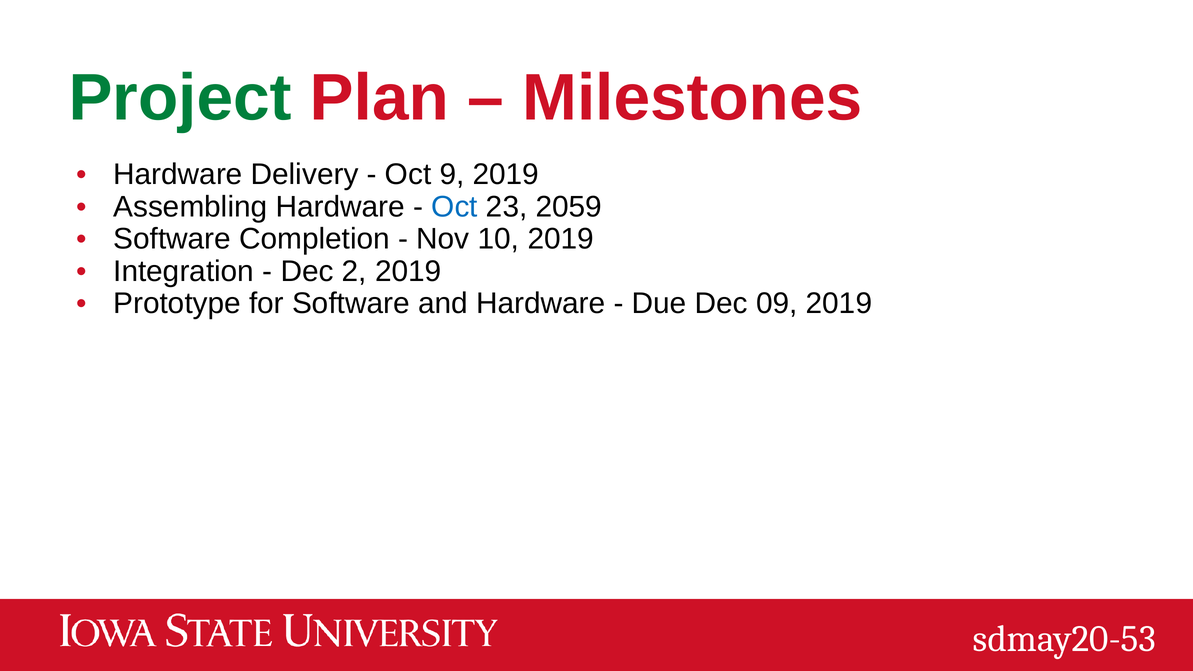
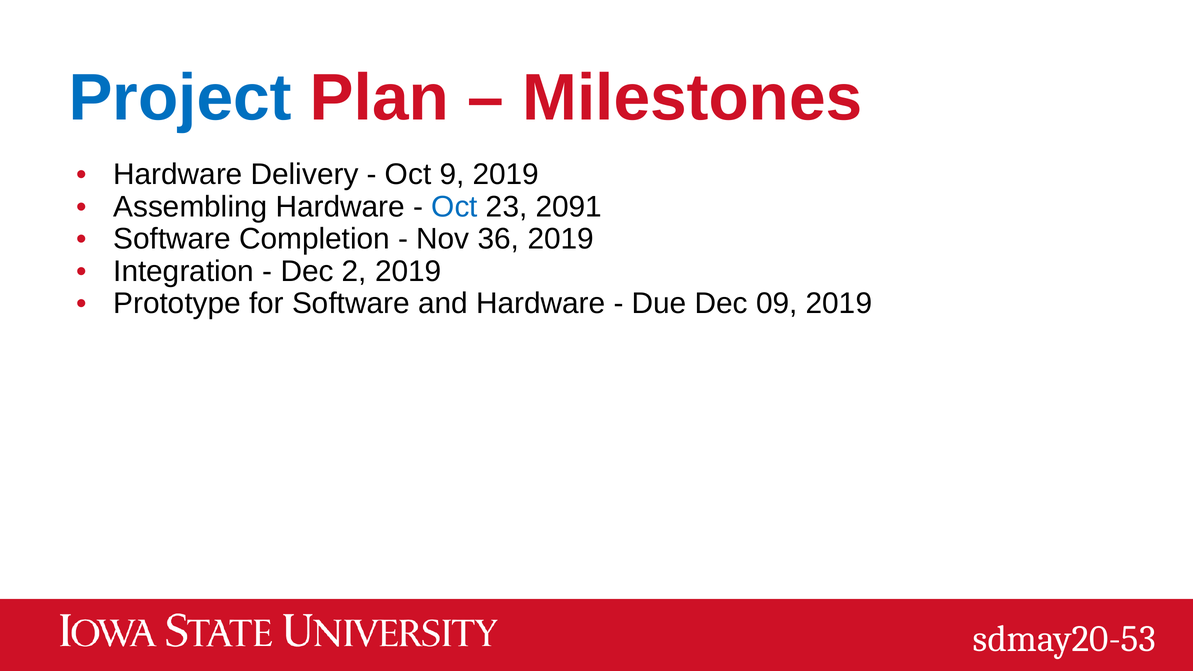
Project colour: green -> blue (180, 98)
2059: 2059 -> 2091 (569, 207)
10: 10 -> 36 (498, 239)
